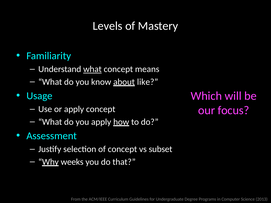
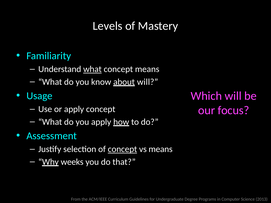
about like: like -> will (148, 82)
concept underline: none -> present (122, 149)
vs subset: subset -> means (161, 149)
